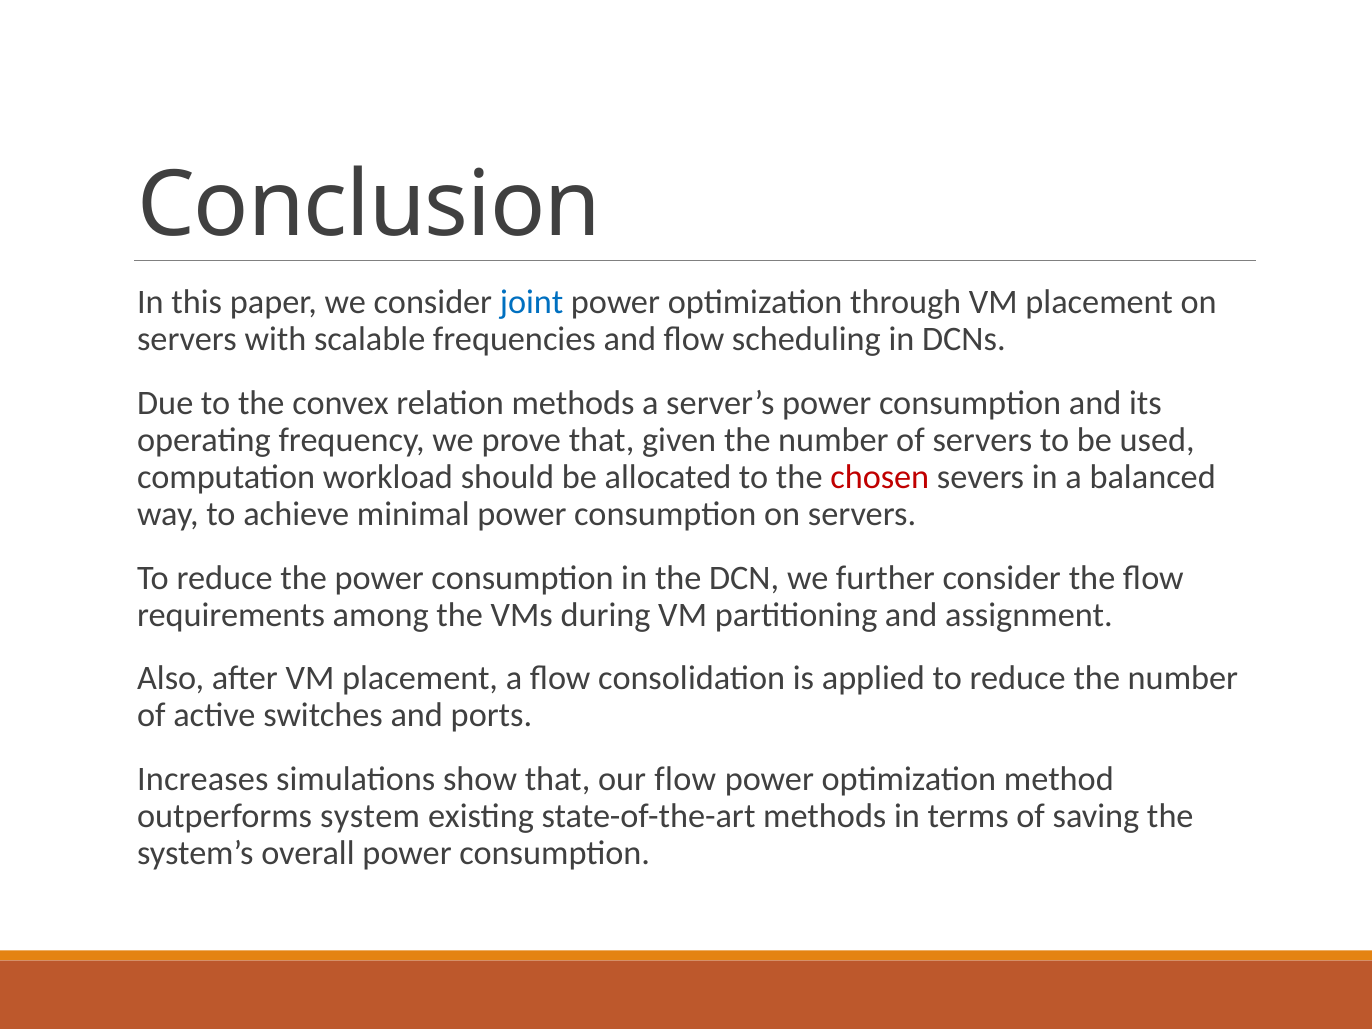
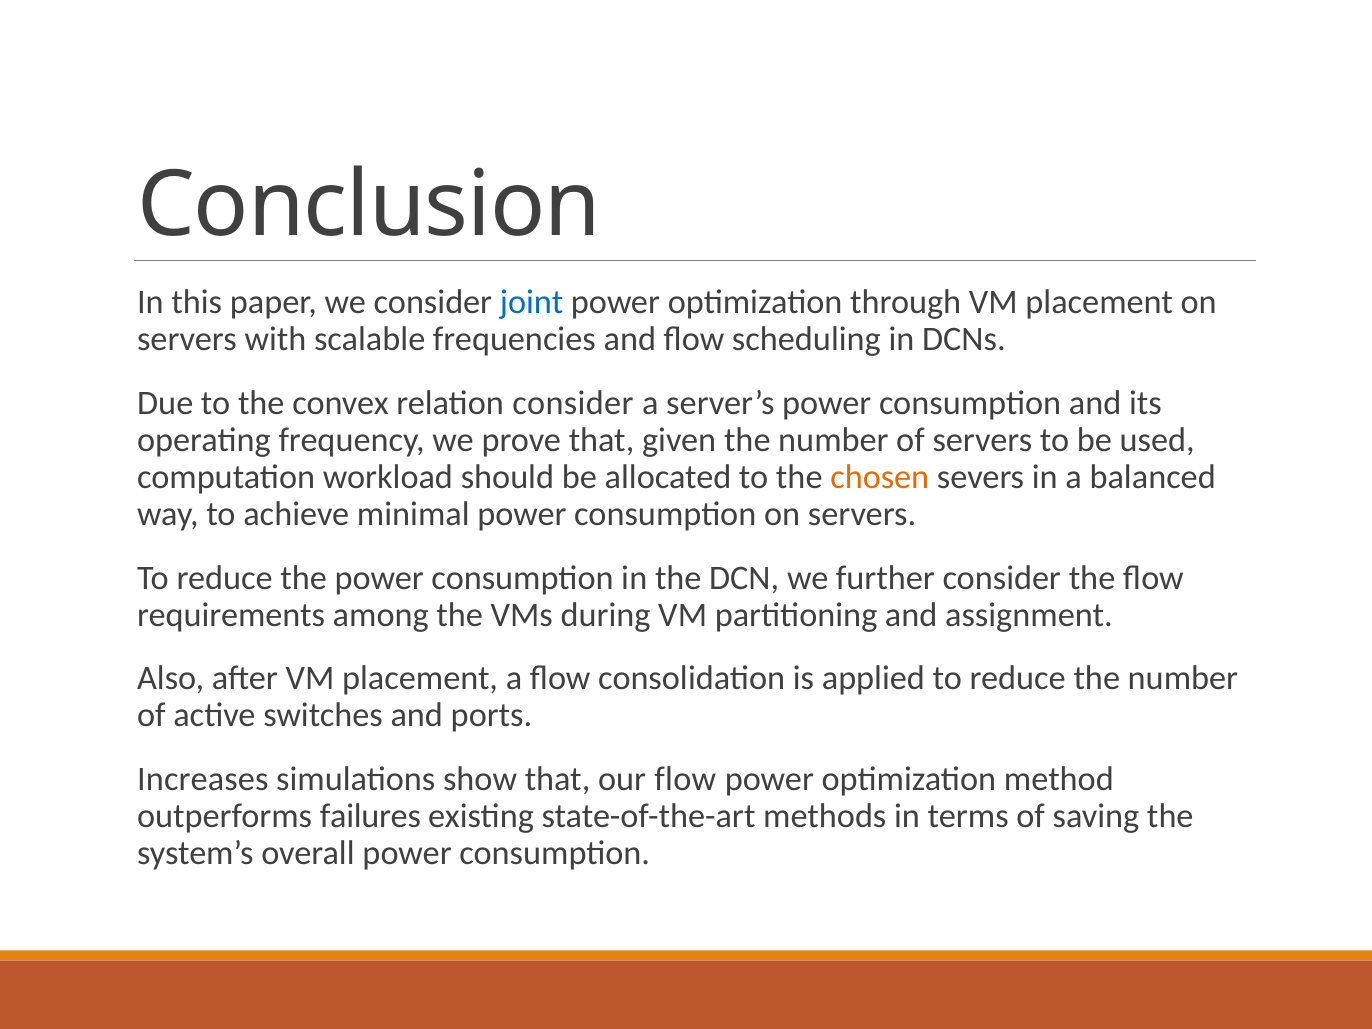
relation methods: methods -> consider (573, 403)
chosen colour: red -> orange (880, 477)
system: system -> failures (370, 816)
